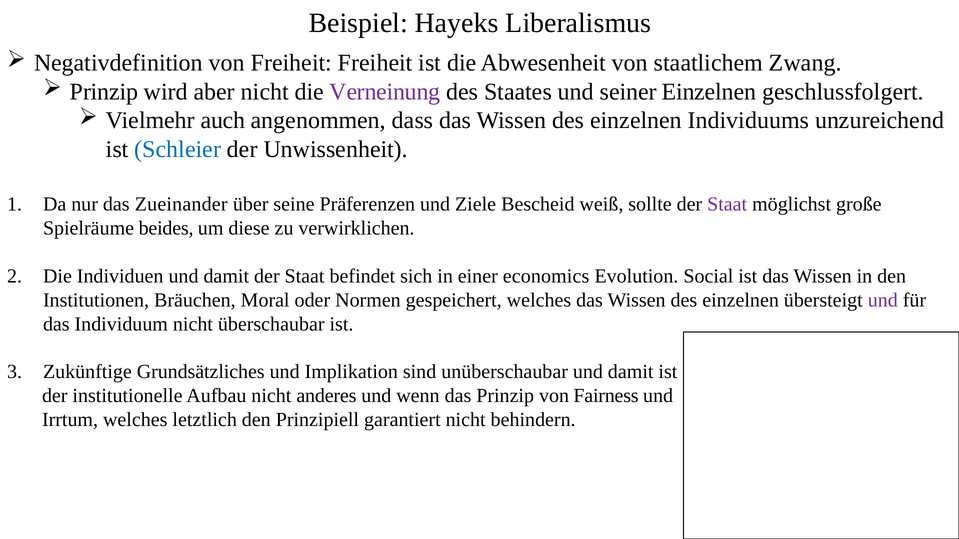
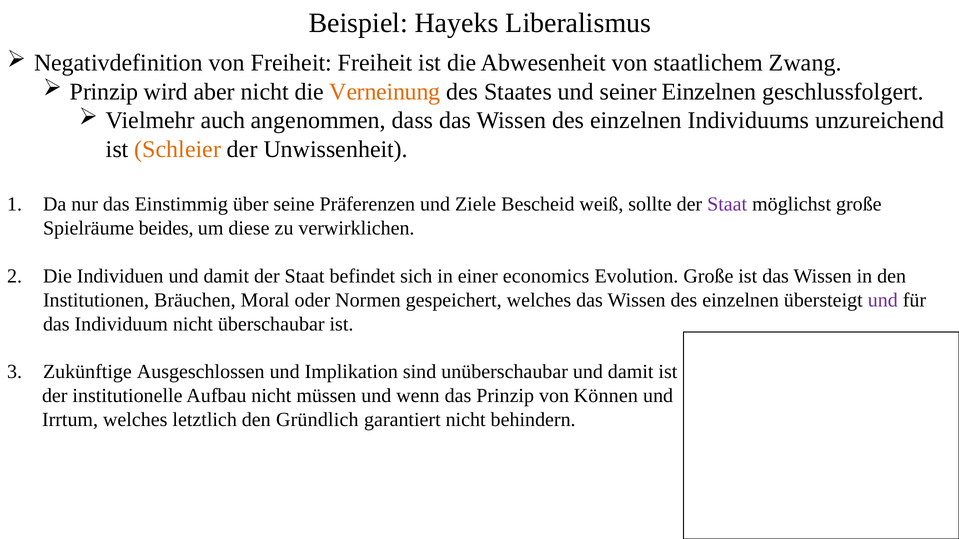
Verneinung colour: purple -> orange (385, 92)
Schleier colour: blue -> orange (178, 149)
Zueinander: Zueinander -> Einstimmig (181, 204)
Evolution Social: Social -> Große (708, 276)
Grundsätzliches: Grundsätzliches -> Ausgeschlossen (201, 372)
anderes: anderes -> müssen (326, 396)
Fairness: Fairness -> Können (606, 396)
Prinzipiell: Prinzipiell -> Gründlich (317, 420)
